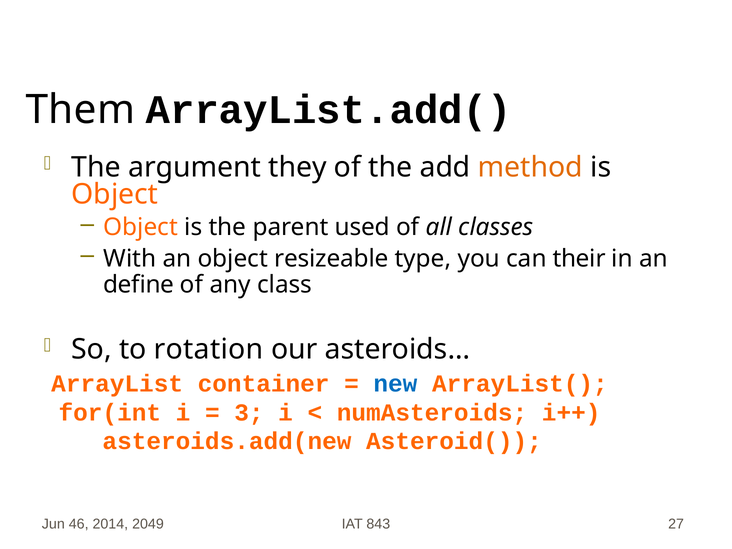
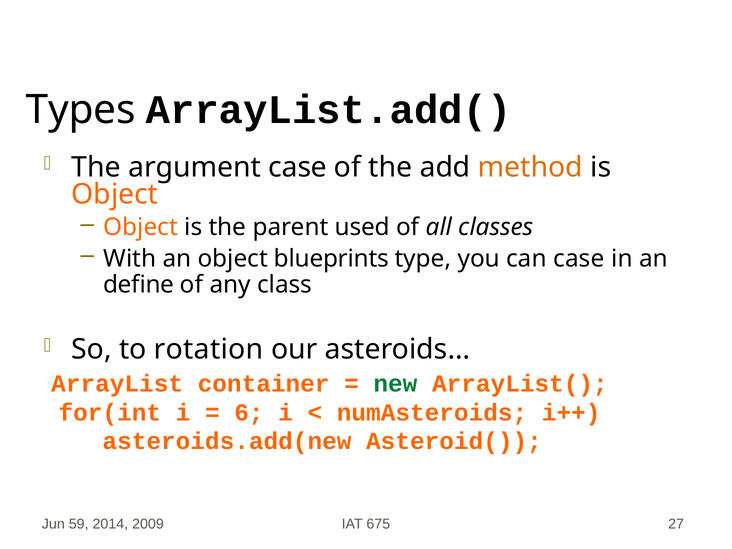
Them: Them -> Types (81, 110)
argument they: they -> case (298, 167)
resizeable: resizeable -> blueprints (331, 258)
can their: their -> case (579, 258)
new colour: blue -> green (395, 384)
3: 3 -> 6 (249, 413)
46: 46 -> 59 (79, 524)
2049: 2049 -> 2009 (148, 524)
843: 843 -> 675 (378, 524)
